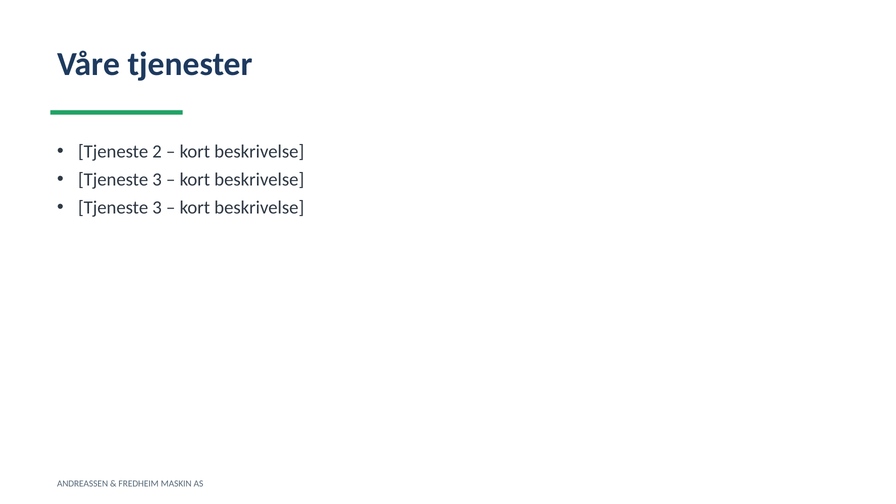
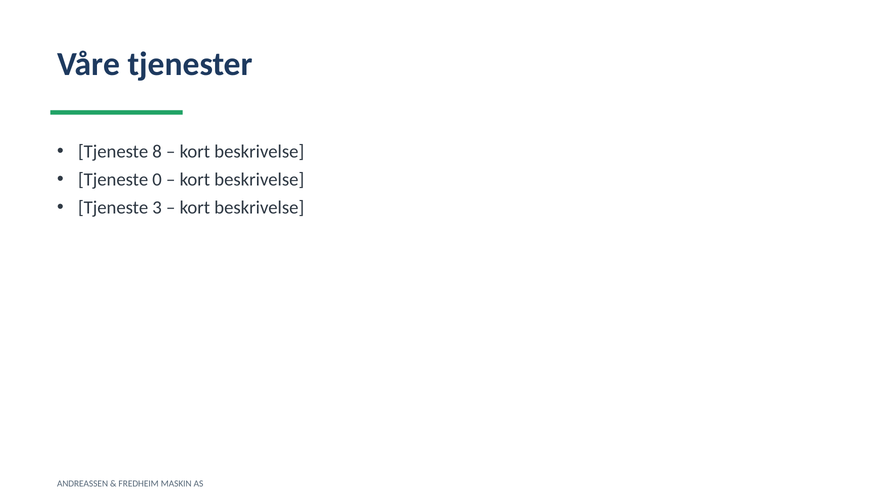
2: 2 -> 8 (157, 152)
3: 3 -> 0 (157, 180)
